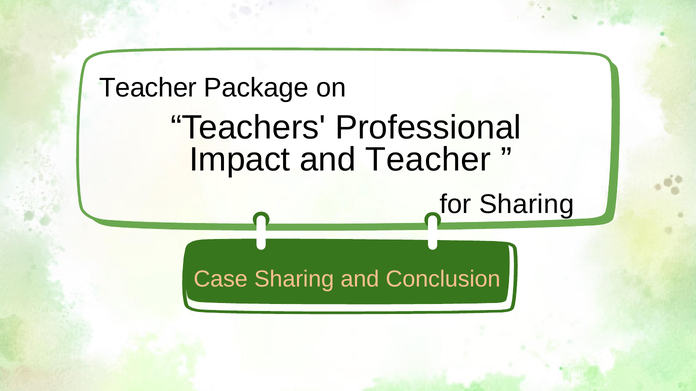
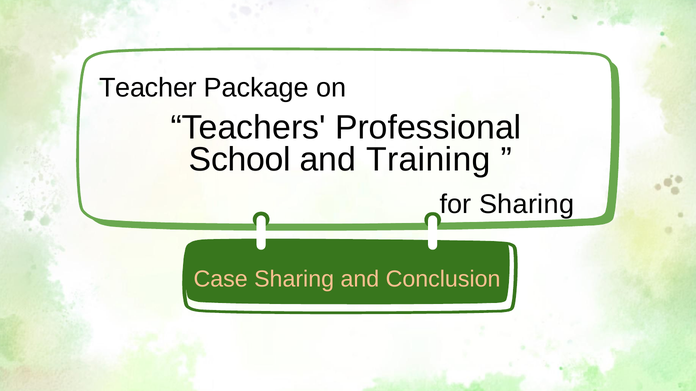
Impact: Impact -> School (240, 160)
and Teacher: Teacher -> Training (428, 160)
